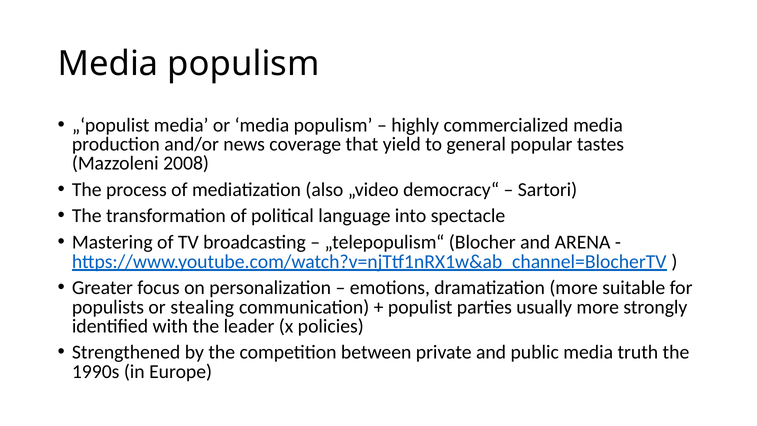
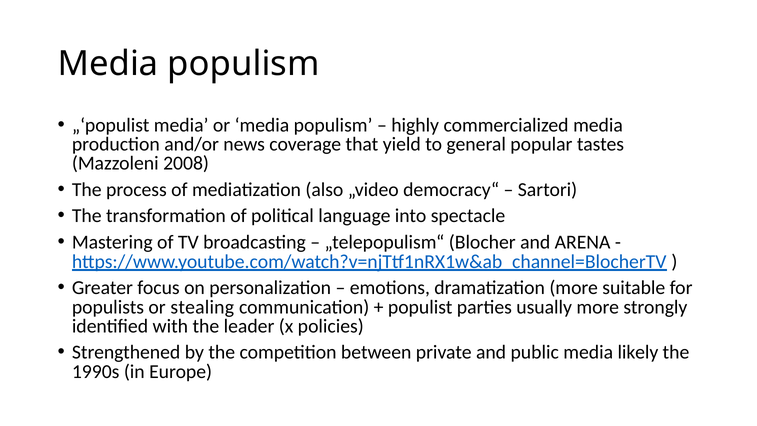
truth: truth -> likely (638, 352)
